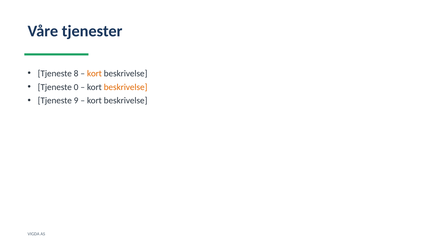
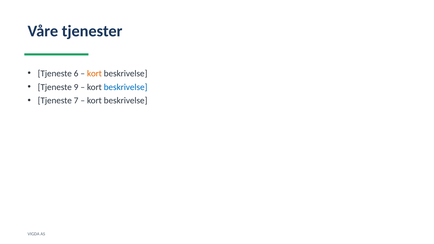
8: 8 -> 6 (76, 74)
0: 0 -> 9 (76, 87)
beskrivelse colour: orange -> blue (126, 87)
9: 9 -> 7 (76, 101)
